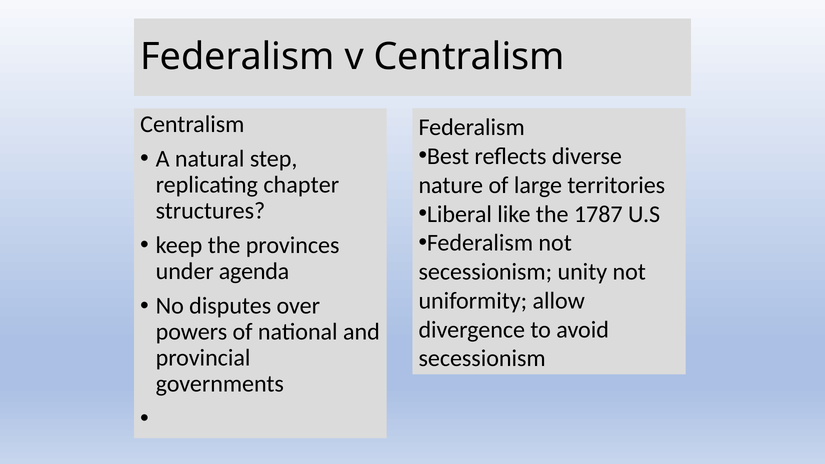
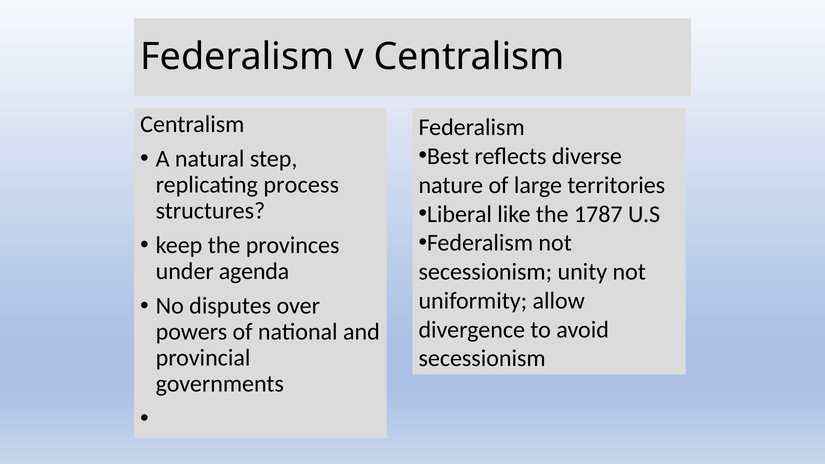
chapter: chapter -> process (301, 185)
